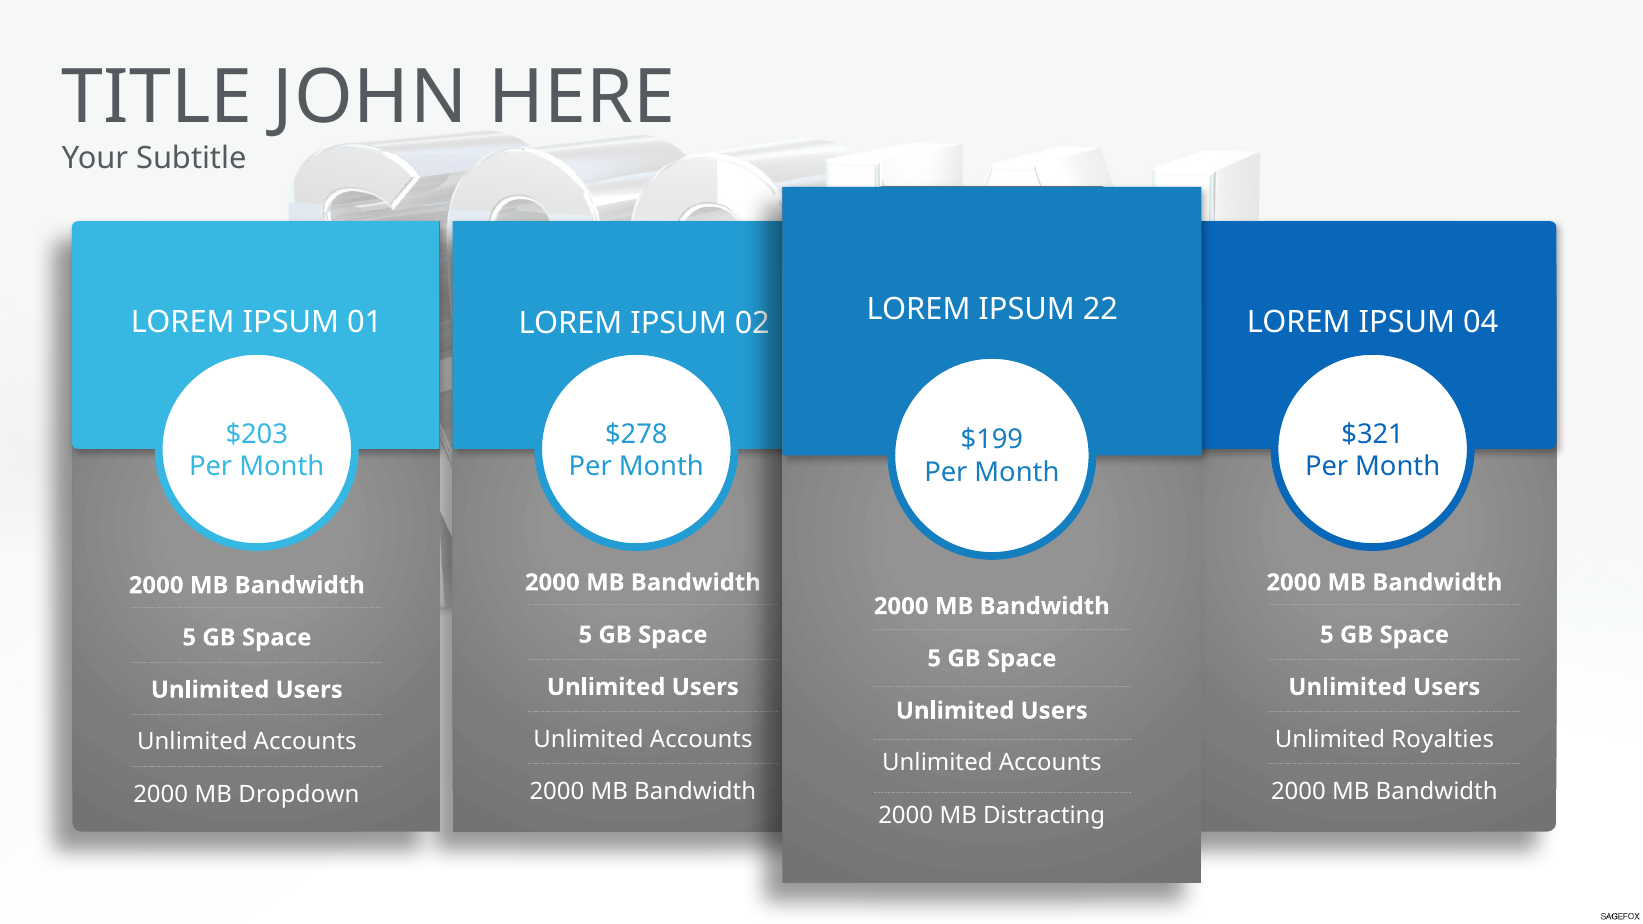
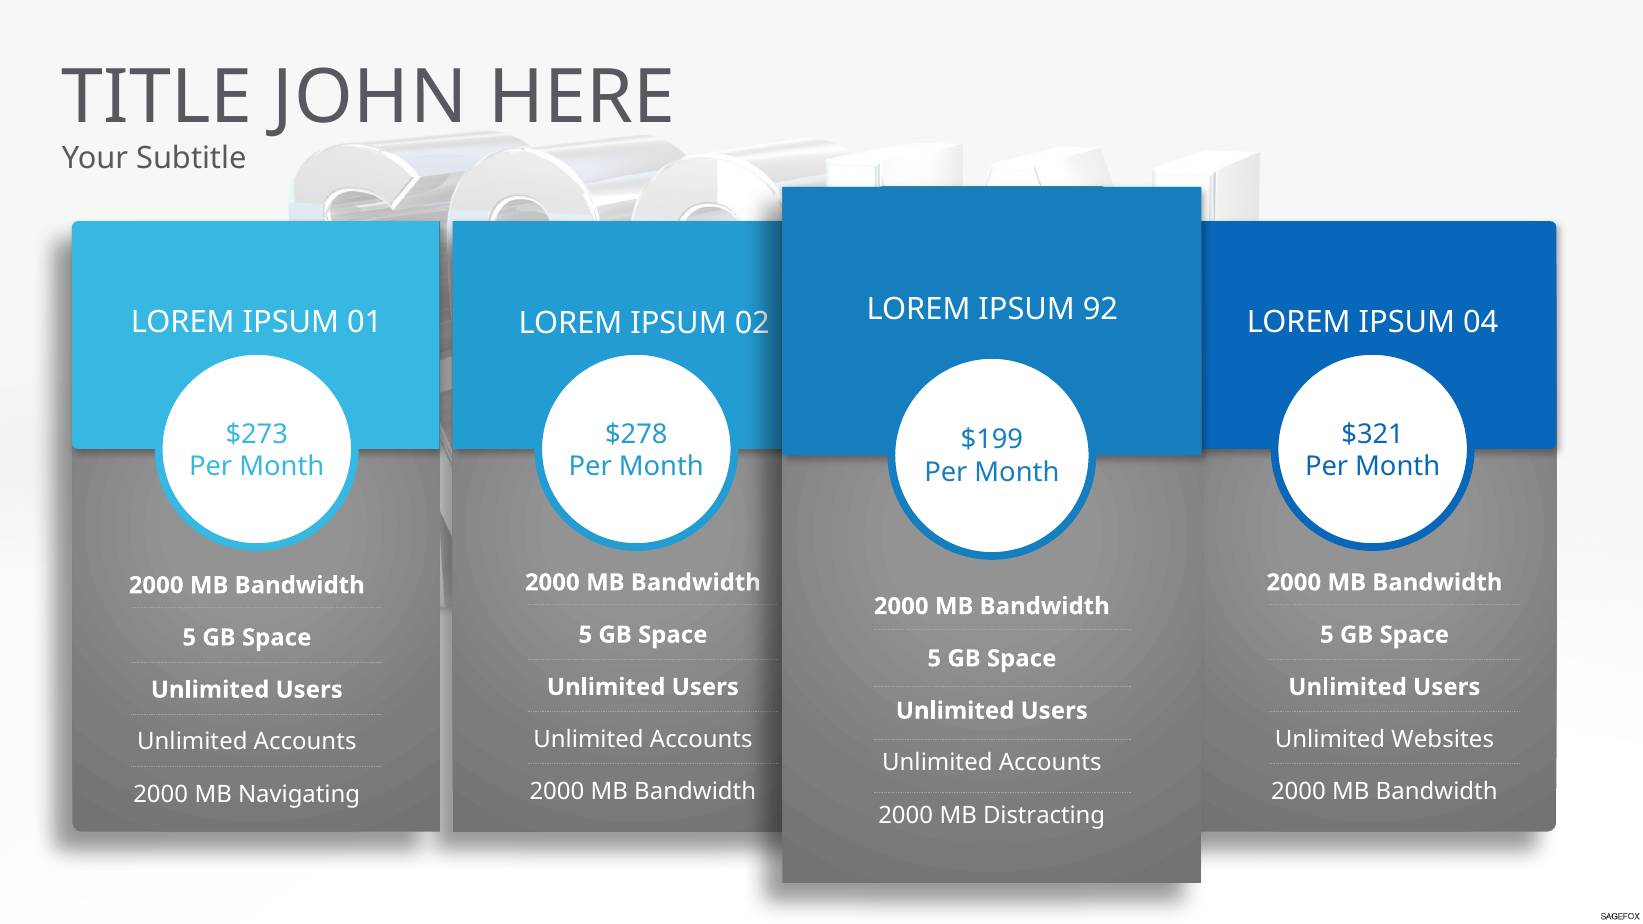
22: 22 -> 92 (1100, 309)
$203: $203 -> $273 (257, 434)
Royalties: Royalties -> Websites (1443, 739)
Dropdown: Dropdown -> Navigating (299, 794)
